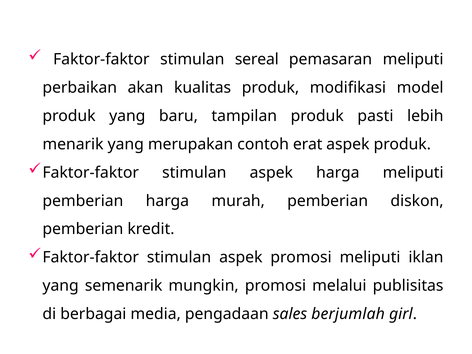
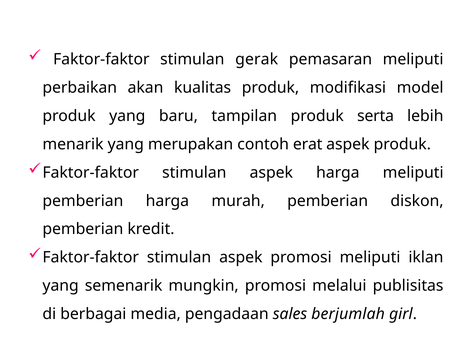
sereal: sereal -> gerak (257, 59)
pasti: pasti -> serta (376, 116)
